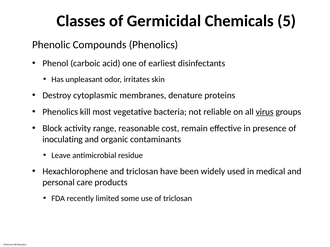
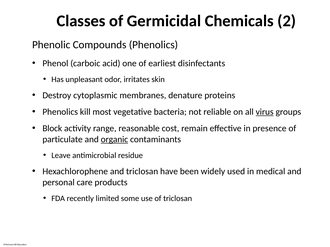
5: 5 -> 2 (287, 21)
inoculating: inoculating -> particulate (63, 140)
organic underline: none -> present (114, 140)
